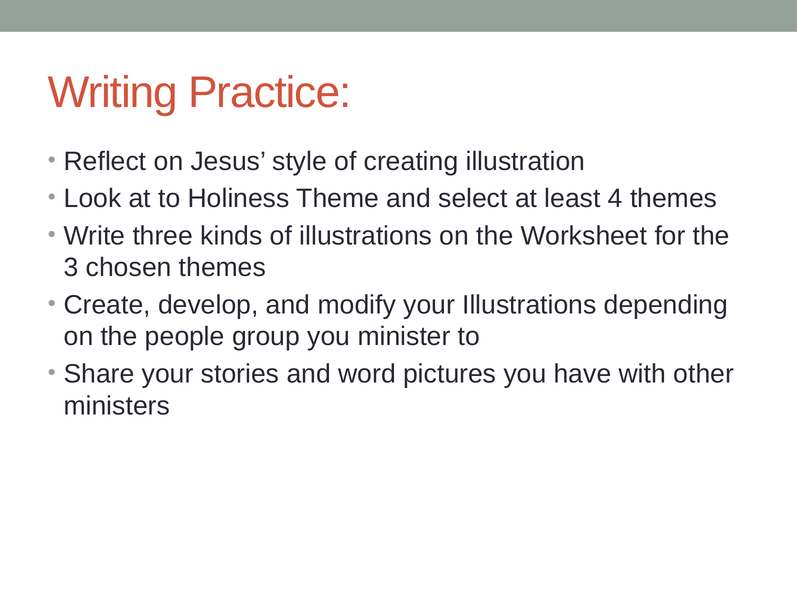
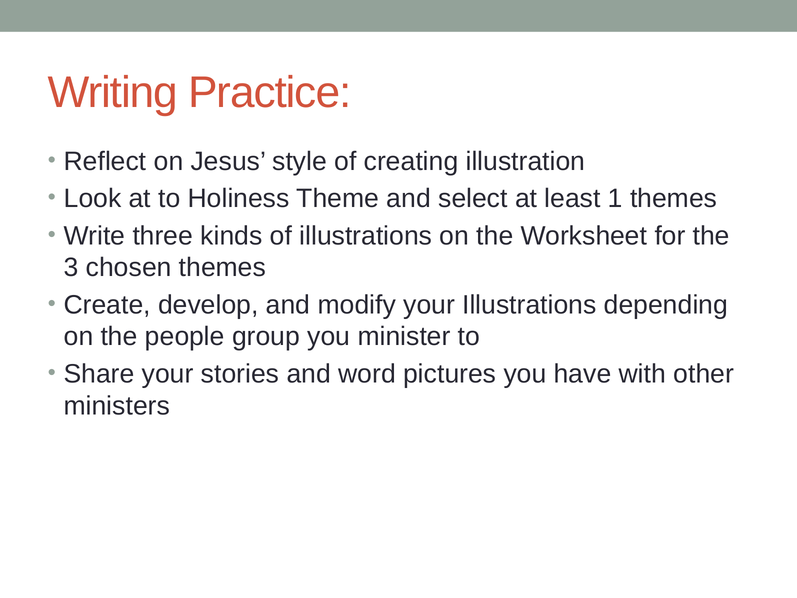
4: 4 -> 1 (615, 198)
